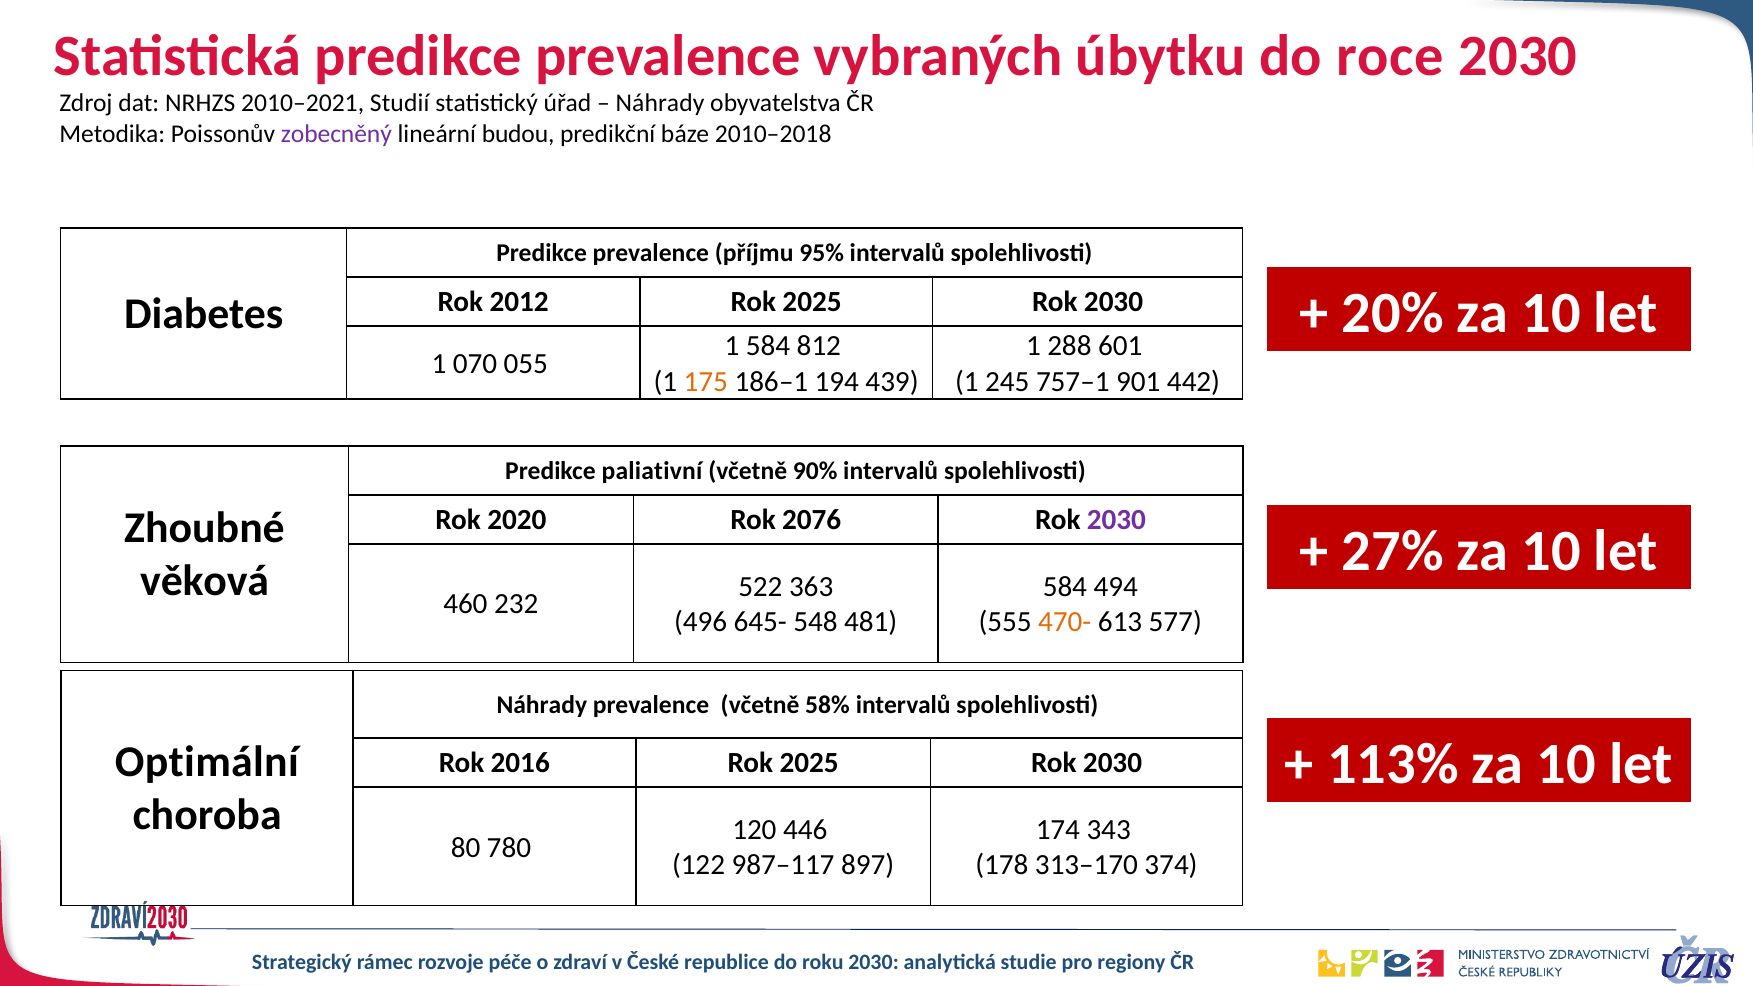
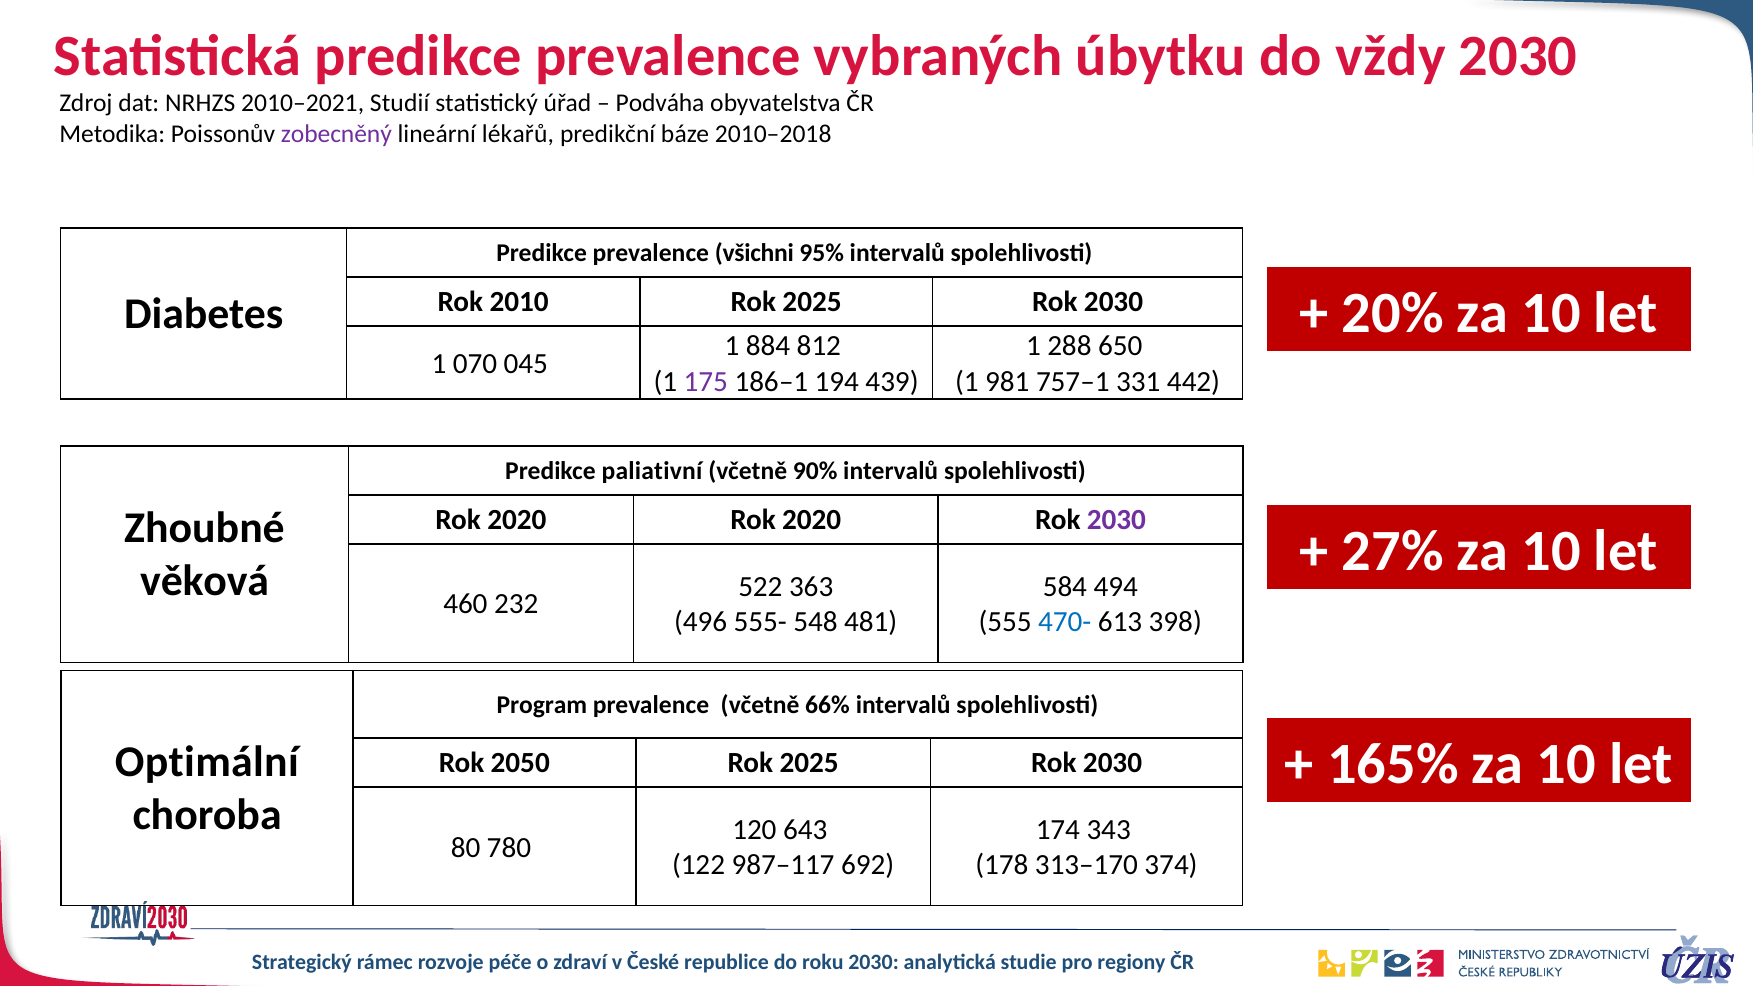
roce: roce -> vždy (1391, 56)
Náhrady: Náhrady -> Podváha (660, 103)
budou: budou -> lékařů (518, 134)
příjmu: příjmu -> všichni (754, 253)
2012: 2012 -> 2010 (519, 302)
1 584: 584 -> 884 (768, 346)
601: 601 -> 650 (1120, 346)
055: 055 -> 045 (526, 364)
175 colour: orange -> purple (706, 381)
245: 245 -> 981 (1007, 381)
901: 901 -> 331 (1138, 381)
2020 Rok 2076: 2076 -> 2020 (812, 520)
645-: 645- -> 555- (760, 622)
470- colour: orange -> blue (1065, 622)
577: 577 -> 398 (1175, 622)
Náhrady: Náhrady -> Program (542, 705)
58%: 58% -> 66% (828, 705)
113%: 113% -> 165% (1393, 765)
2016: 2016 -> 2050 (520, 763)
446: 446 -> 643 (805, 830)
897: 897 -> 692 (868, 865)
